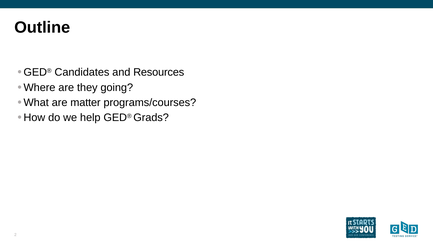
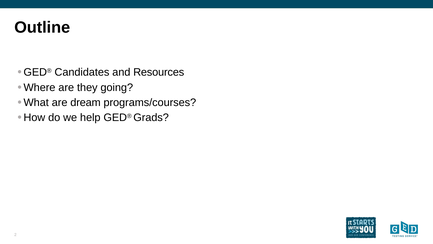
matter: matter -> dream (86, 102)
